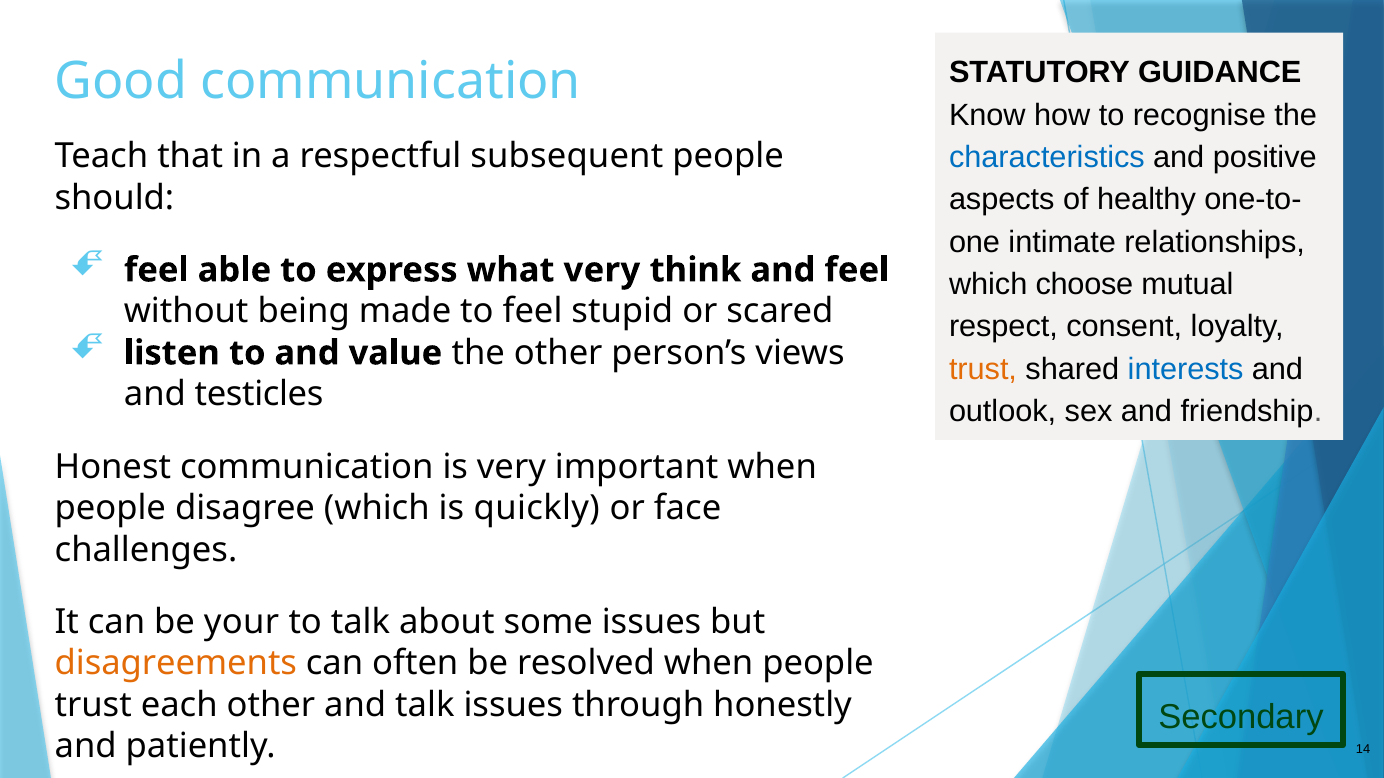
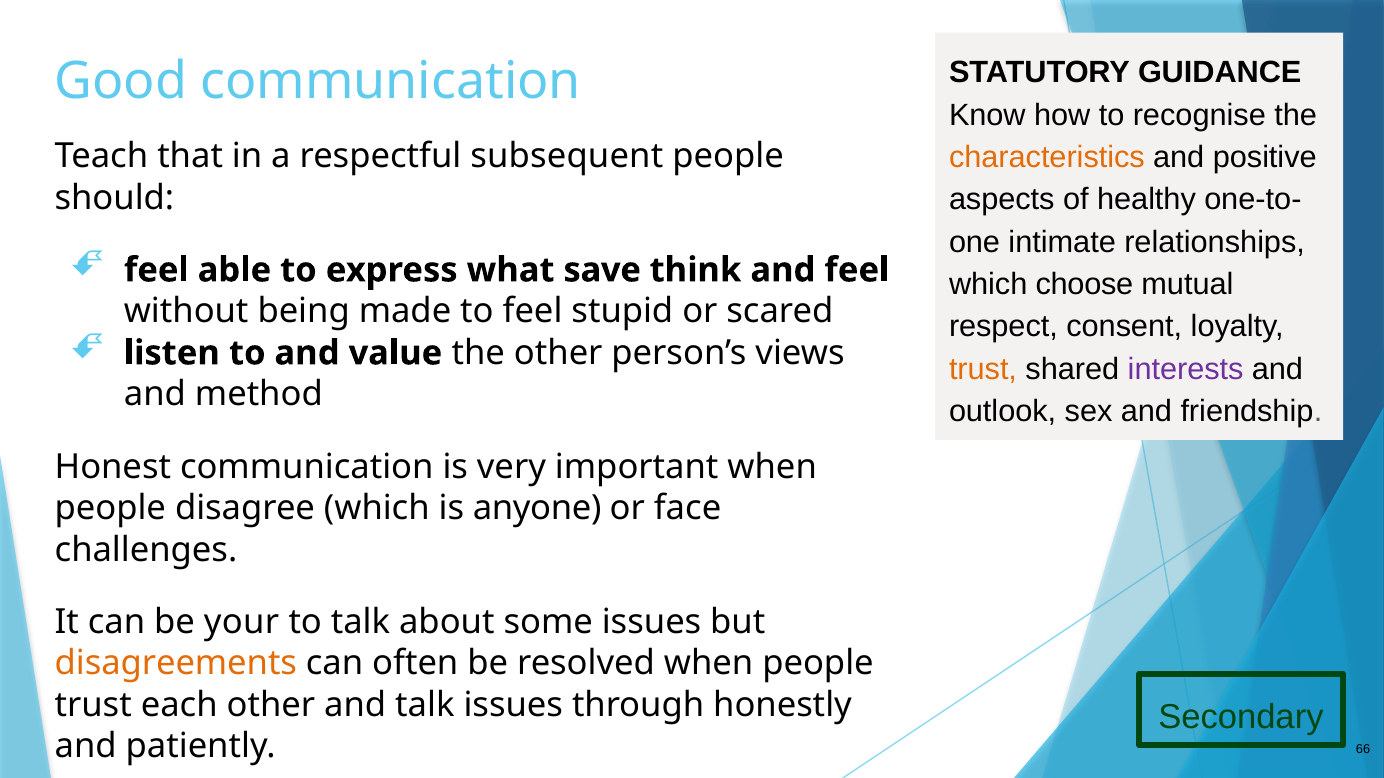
characteristics colour: blue -> orange (1047, 157)
what very: very -> save (602, 270)
interests colour: blue -> purple (1186, 369)
testicles: testicles -> method (259, 395)
quickly: quickly -> anyone (537, 509)
14: 14 -> 66 (1363, 750)
